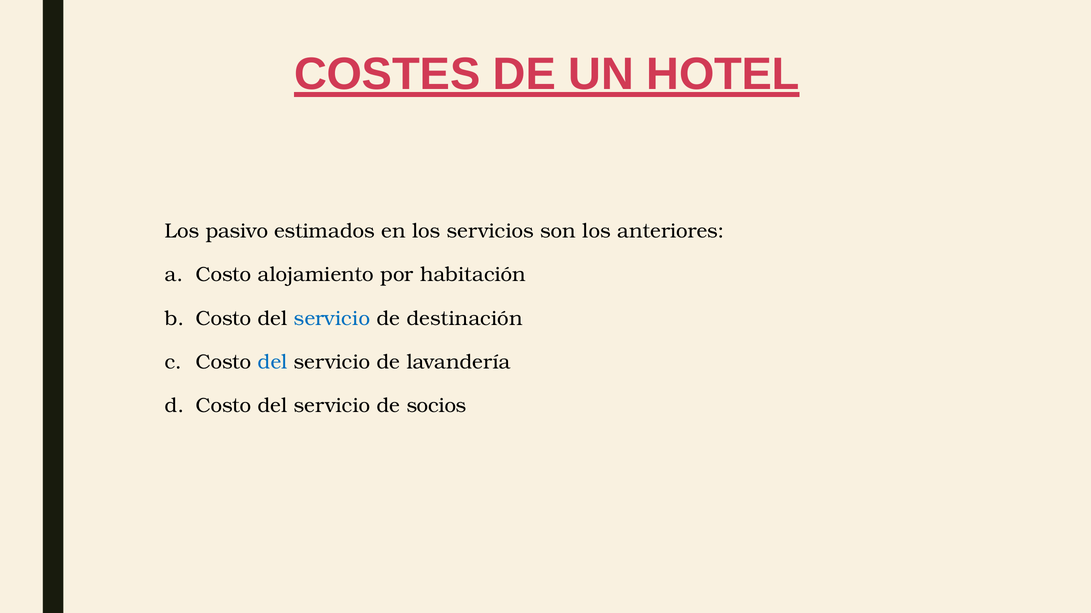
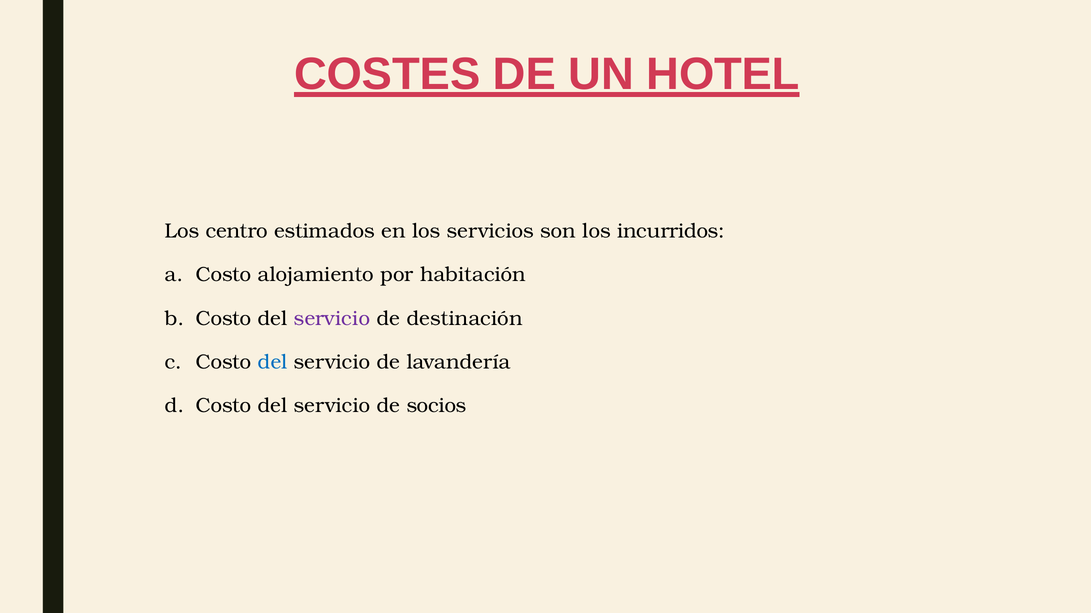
pasivo: pasivo -> centro (237, 231)
anteriores: anteriores -> incurridos (671, 231)
servicio colour: blue -> purple (332, 319)
